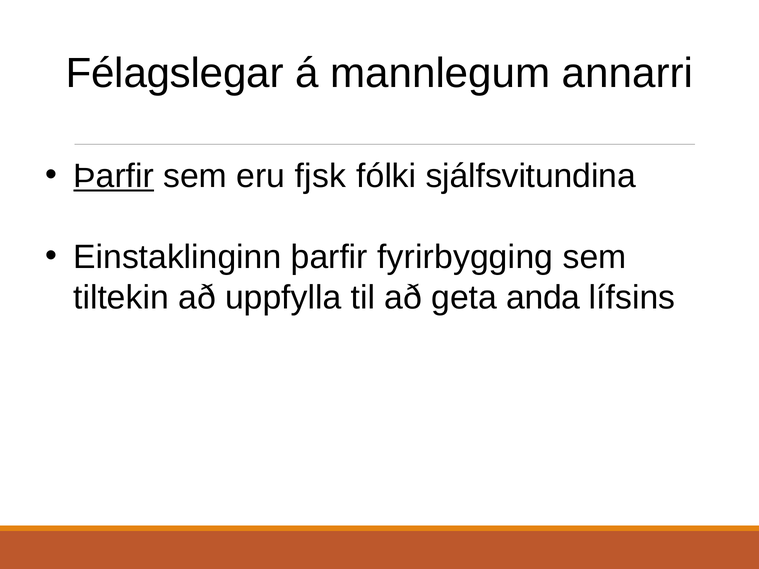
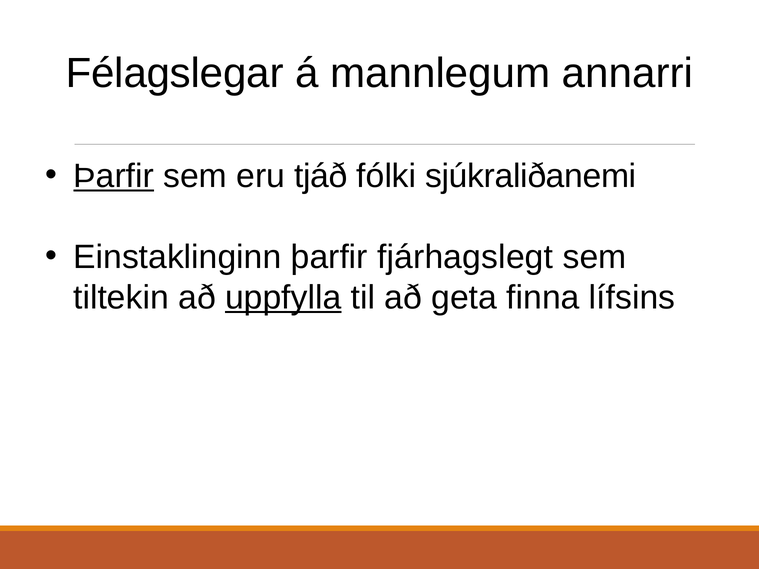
fjsk: fjsk -> tjáð (321, 176)
sjálfsvitundina: sjálfsvitundina -> sjúkraliðanemi (531, 176)
fyrirbygging: fyrirbygging -> fjárhagslegt (465, 257)
uppfylla underline: none -> present (283, 298)
anda: anda -> finna (543, 298)
